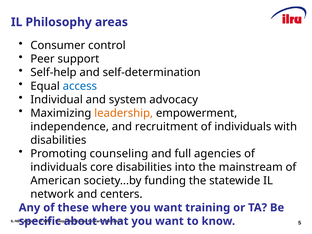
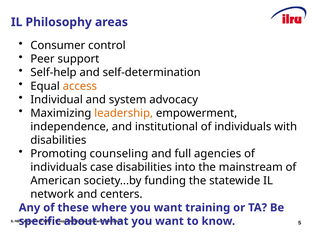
access colour: blue -> orange (80, 86)
recruitment: recruitment -> institutional (166, 127)
core: core -> case (102, 167)
